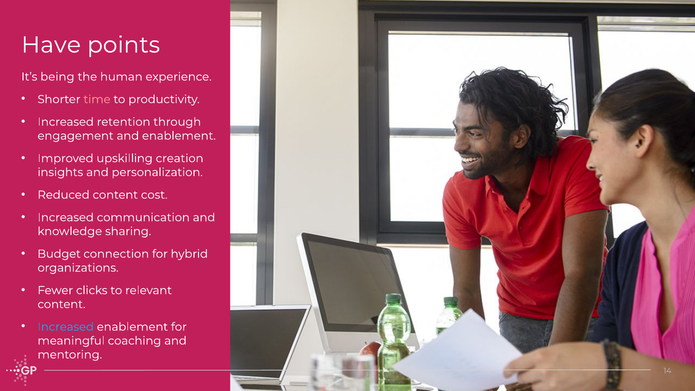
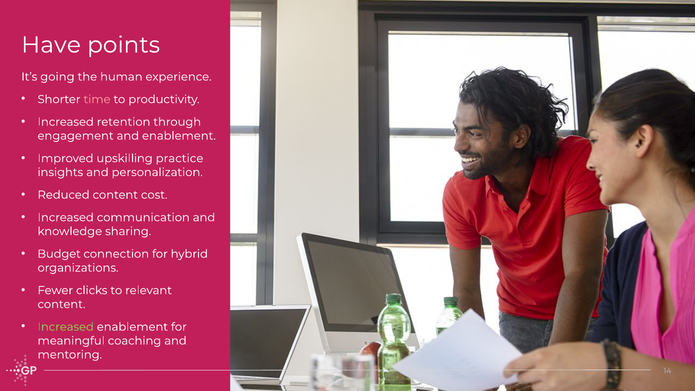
being: being -> going (57, 77)
creation: creation -> practice (180, 158)
Increased colour: light blue -> light green (66, 327)
